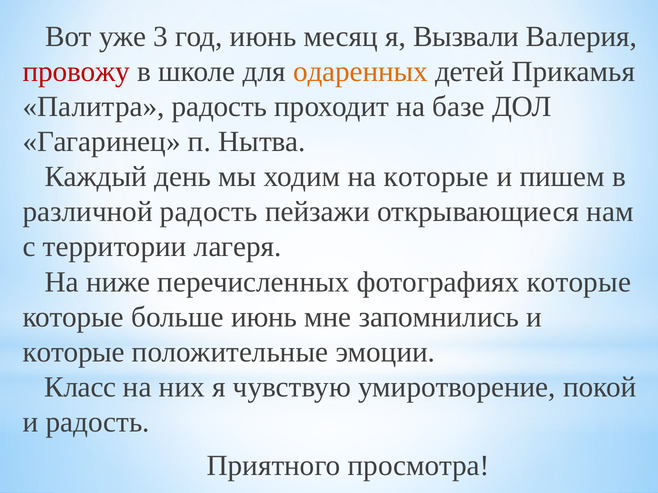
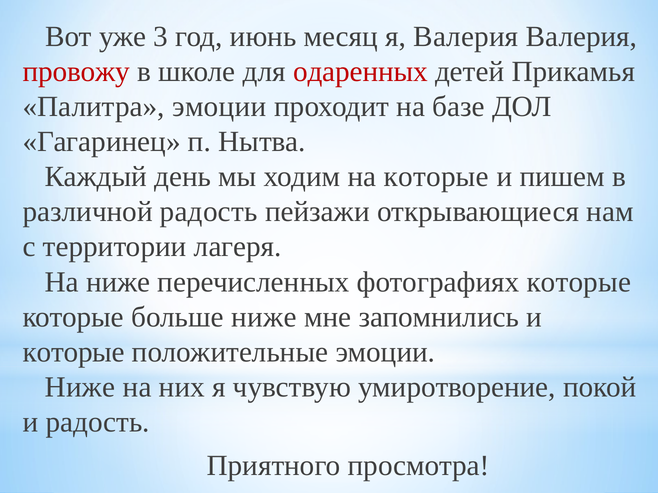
я Вызвали: Вызвали -> Валерия (466, 36)
одаренных colour: orange -> red (360, 72)
Палитра радость: радость -> эмоции (219, 107)
больше июнь: июнь -> ниже (264, 317)
Класс: Класс -> Ниже (80, 387)
